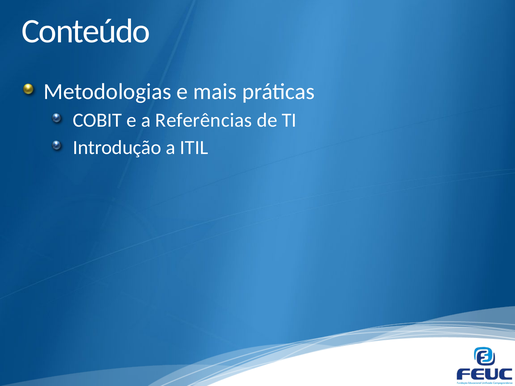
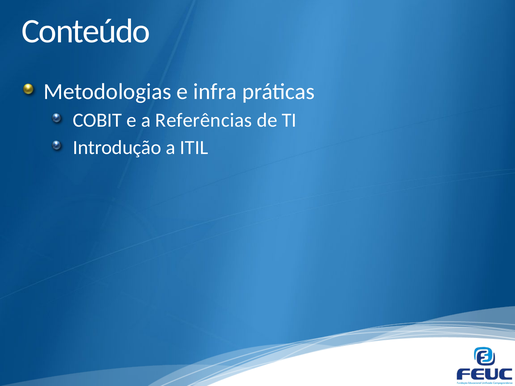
mais: mais -> infra (215, 92)
